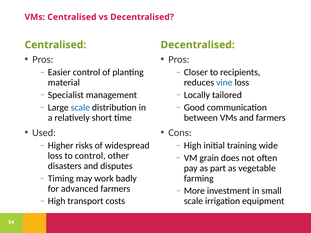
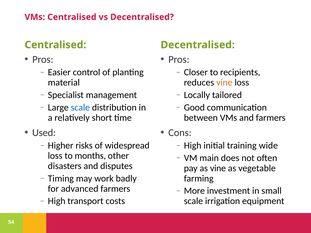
vine colour: blue -> orange (224, 83)
to control: control -> months (90, 156)
grain: grain -> main (209, 158)
as part: part -> vine (218, 168)
